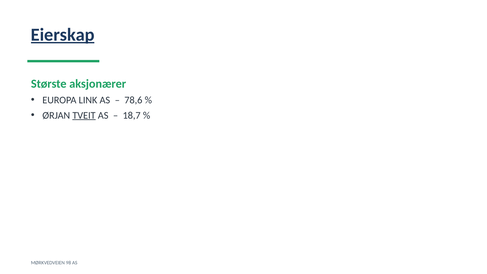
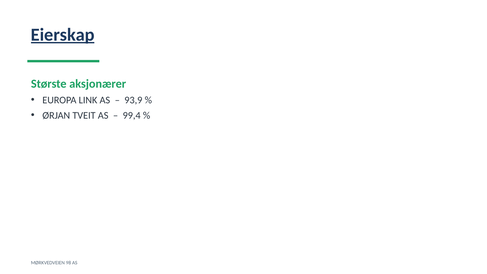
78,6: 78,6 -> 93,9 (133, 100)
TVEIT underline: present -> none (84, 115)
18,7: 18,7 -> 99,4 (132, 115)
